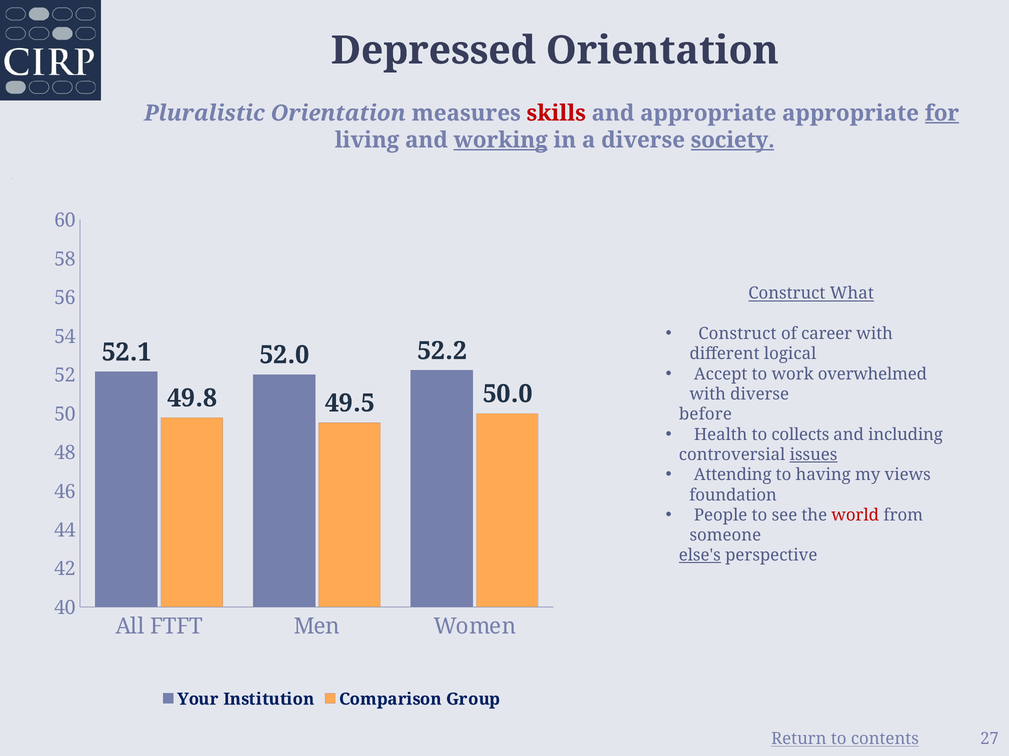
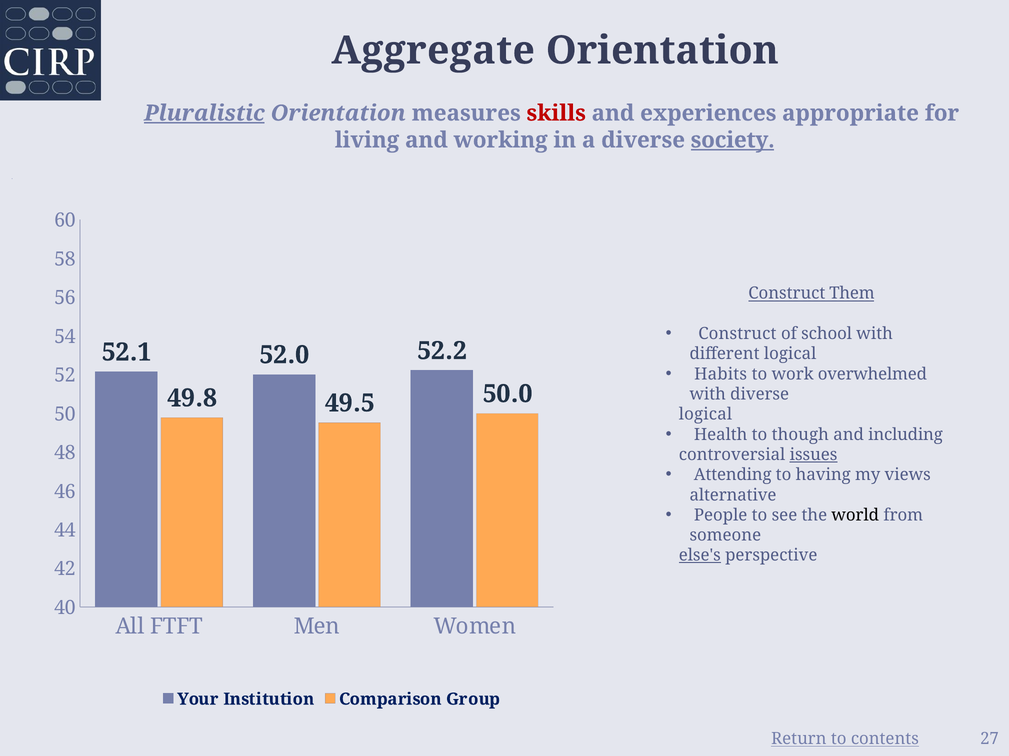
Depressed: Depressed -> Aggregate (433, 51)
Pluralistic underline: none -> present (204, 113)
and appropriate: appropriate -> experiences (708, 113)
for underline: present -> none (942, 113)
working underline: present -> none (501, 140)
What: What -> Them (852, 294)
career: career -> school (827, 334)
Accept: Accept -> Habits (721, 374)
before: before -> logical (705, 415)
collects: collects -> though (800, 435)
foundation: foundation -> alternative (733, 495)
world colour: red -> black (855, 516)
